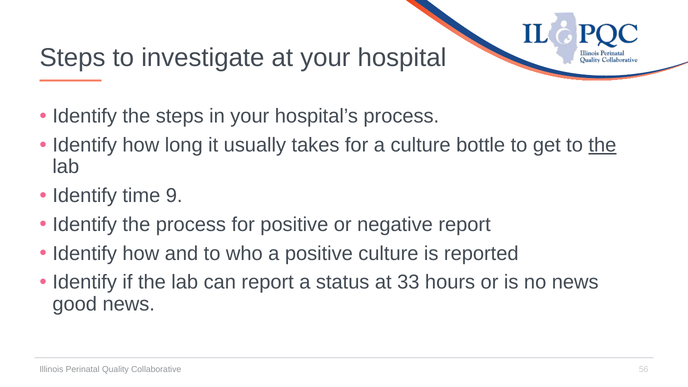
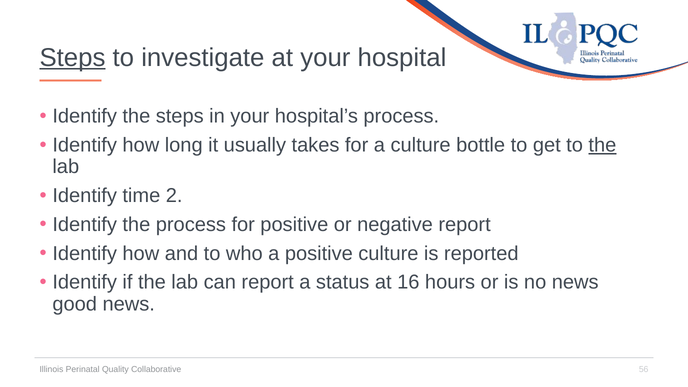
Steps underline: none -> present (73, 58)
9: 9 -> 2 (174, 196)
33: 33 -> 16 (408, 282)
